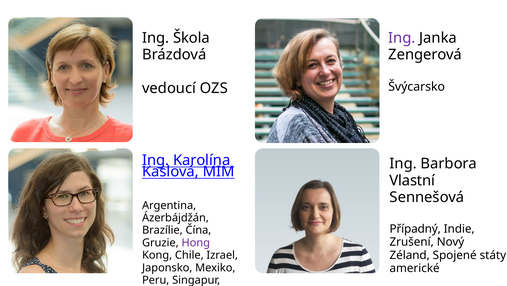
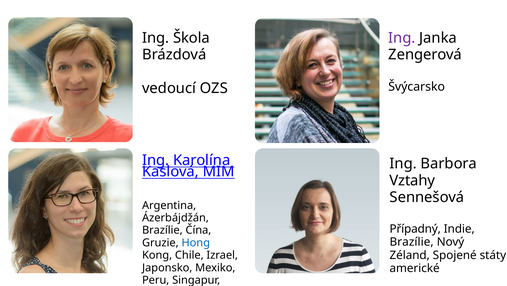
Vlastní: Vlastní -> Vztahy (412, 180)
Zrušení: Zrušení -> Brazílie (412, 242)
Hong colour: purple -> blue (196, 242)
